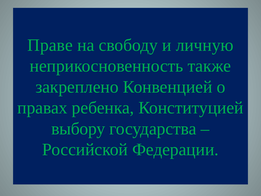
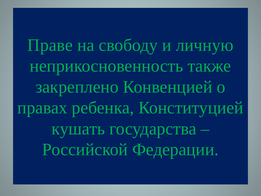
выбору: выбору -> кушать (78, 129)
